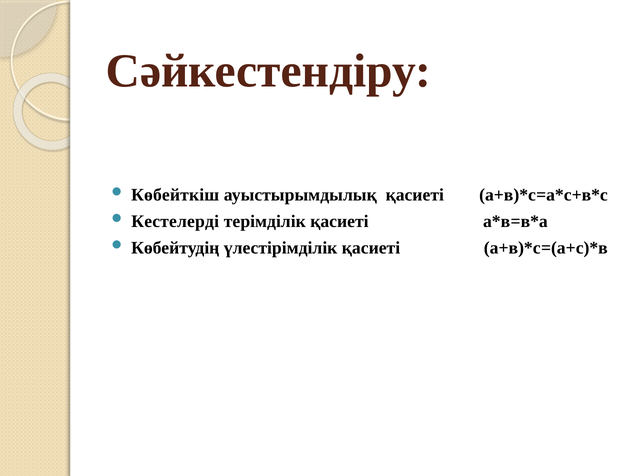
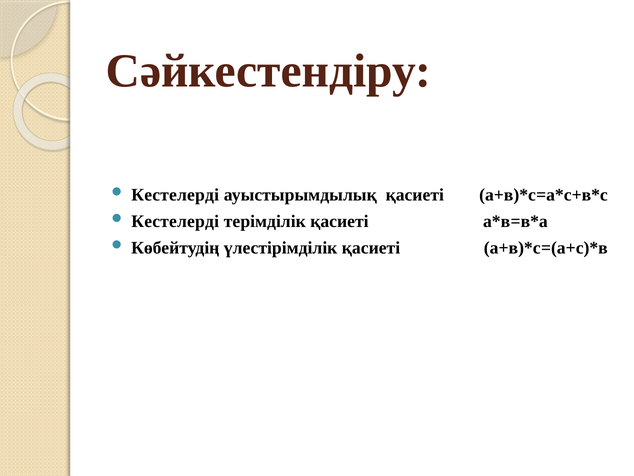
Көбейткіш: Көбейткіш -> Кестелерді (175, 195)
